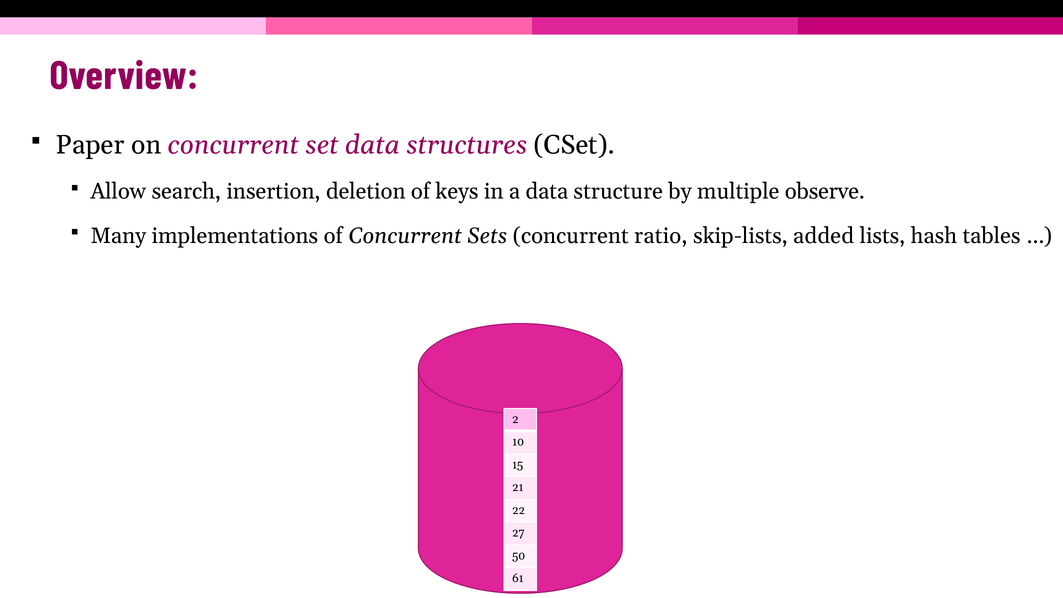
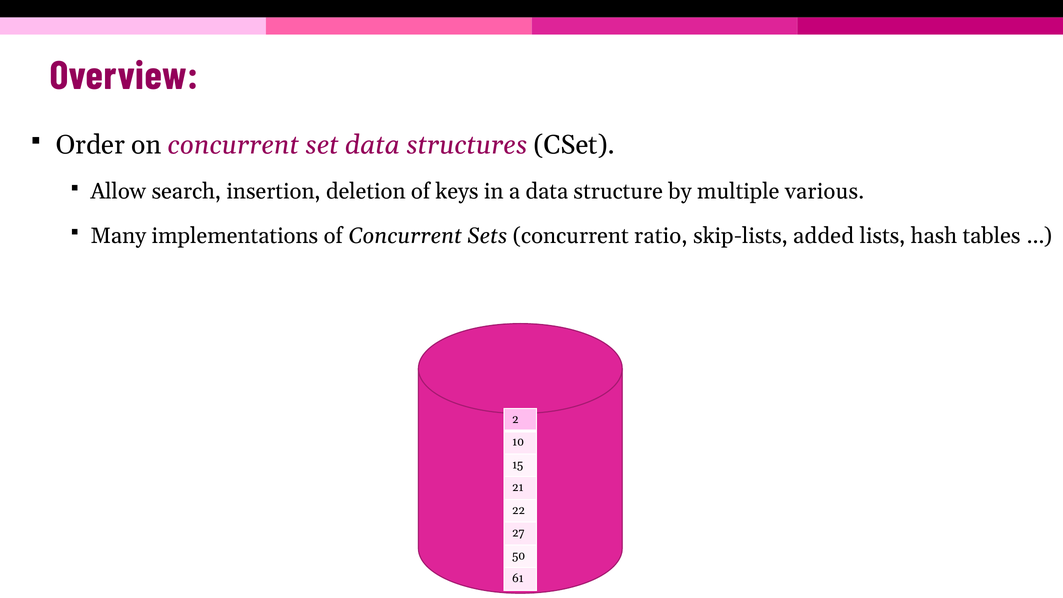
Paper: Paper -> Order (90, 145)
observe: observe -> various (825, 192)
